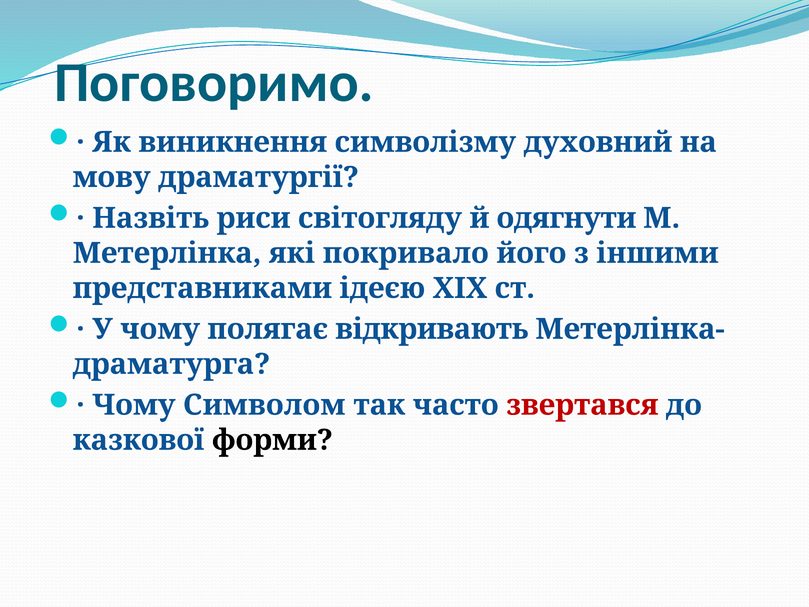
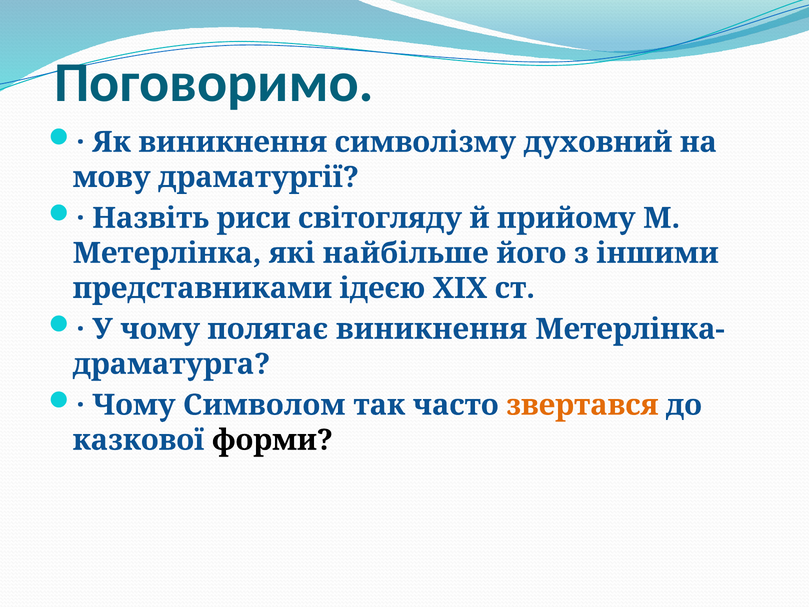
одягнути: одягнути -> прийому (566, 218)
покривало: покривало -> найбільше (406, 253)
полягає відкривають: відкривають -> виникнення (432, 329)
звертався colour: red -> orange (582, 405)
